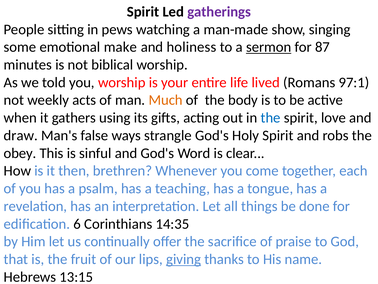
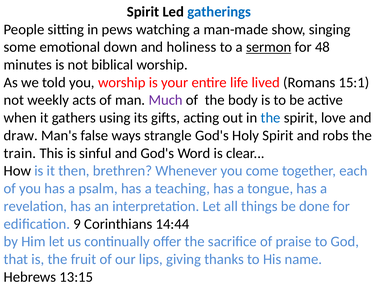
gatherings colour: purple -> blue (219, 12)
make: make -> down (121, 47)
87: 87 -> 48 (322, 47)
97:1: 97:1 -> 15:1 (354, 82)
Much colour: orange -> purple (166, 100)
obey: obey -> train (20, 153)
6: 6 -> 9 (77, 223)
14:35: 14:35 -> 14:44 (172, 223)
giving underline: present -> none (184, 259)
